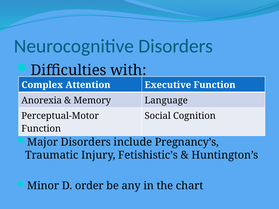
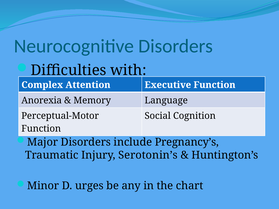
Fetishistic’s: Fetishistic’s -> Serotonin’s (148, 155)
order: order -> urges (89, 186)
